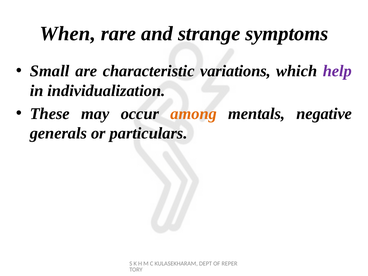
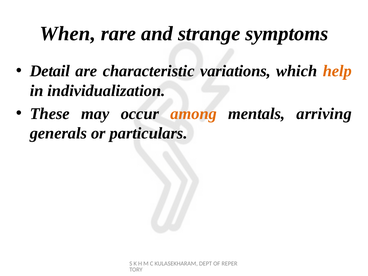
Small: Small -> Detail (50, 71)
help colour: purple -> orange (337, 71)
negative: negative -> arriving (324, 114)
